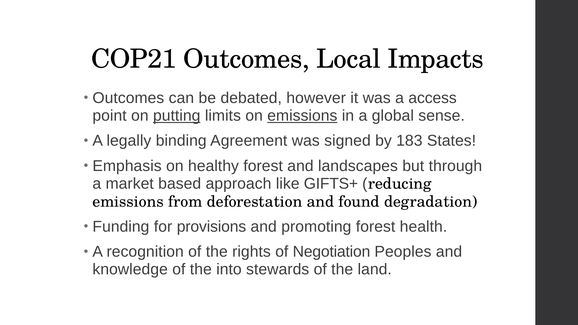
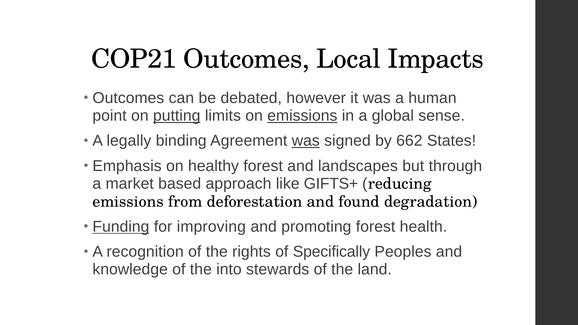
access: access -> human (432, 98)
was underline: none -> present (306, 141)
183: 183 -> 662 (409, 141)
Funding underline: none -> present (121, 227)
provisions: provisions -> improving (211, 227)
Negotiation: Negotiation -> Specifically (331, 252)
